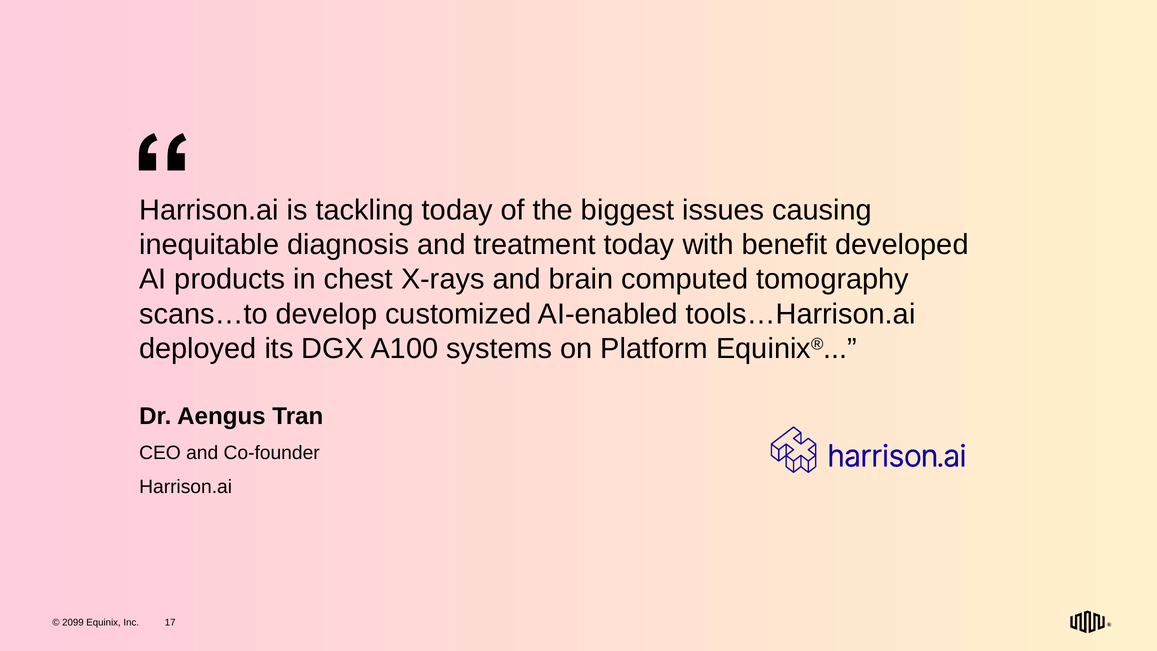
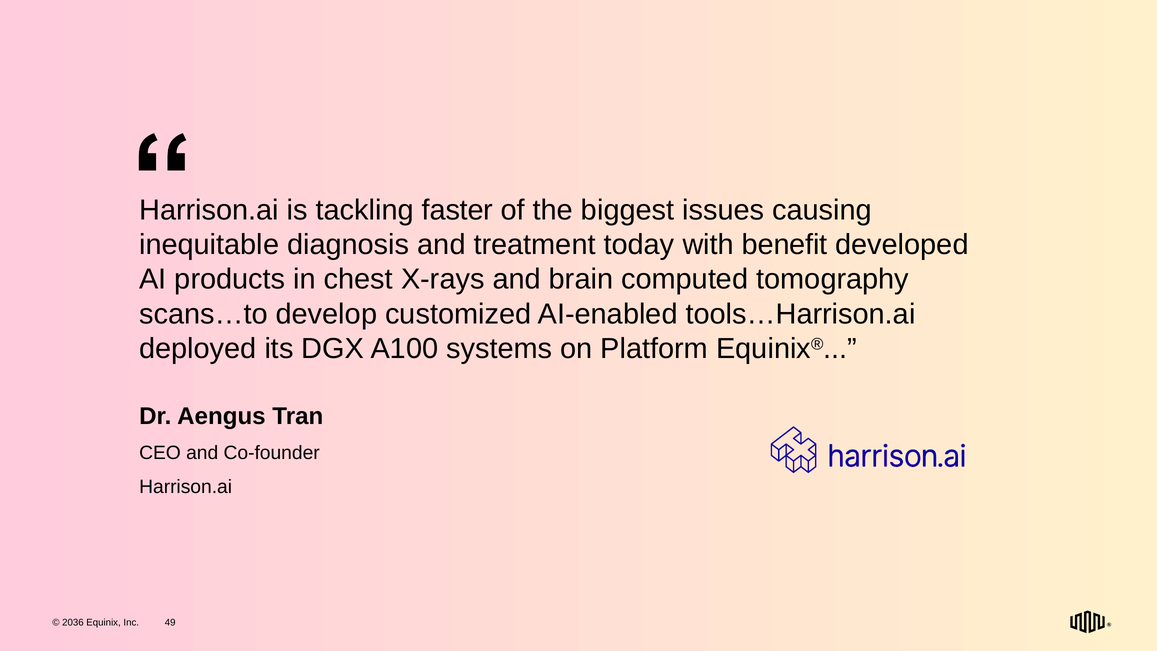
tackling today: today -> faster (457, 210)
2099: 2099 -> 2036 (73, 623)
17: 17 -> 49 (170, 623)
